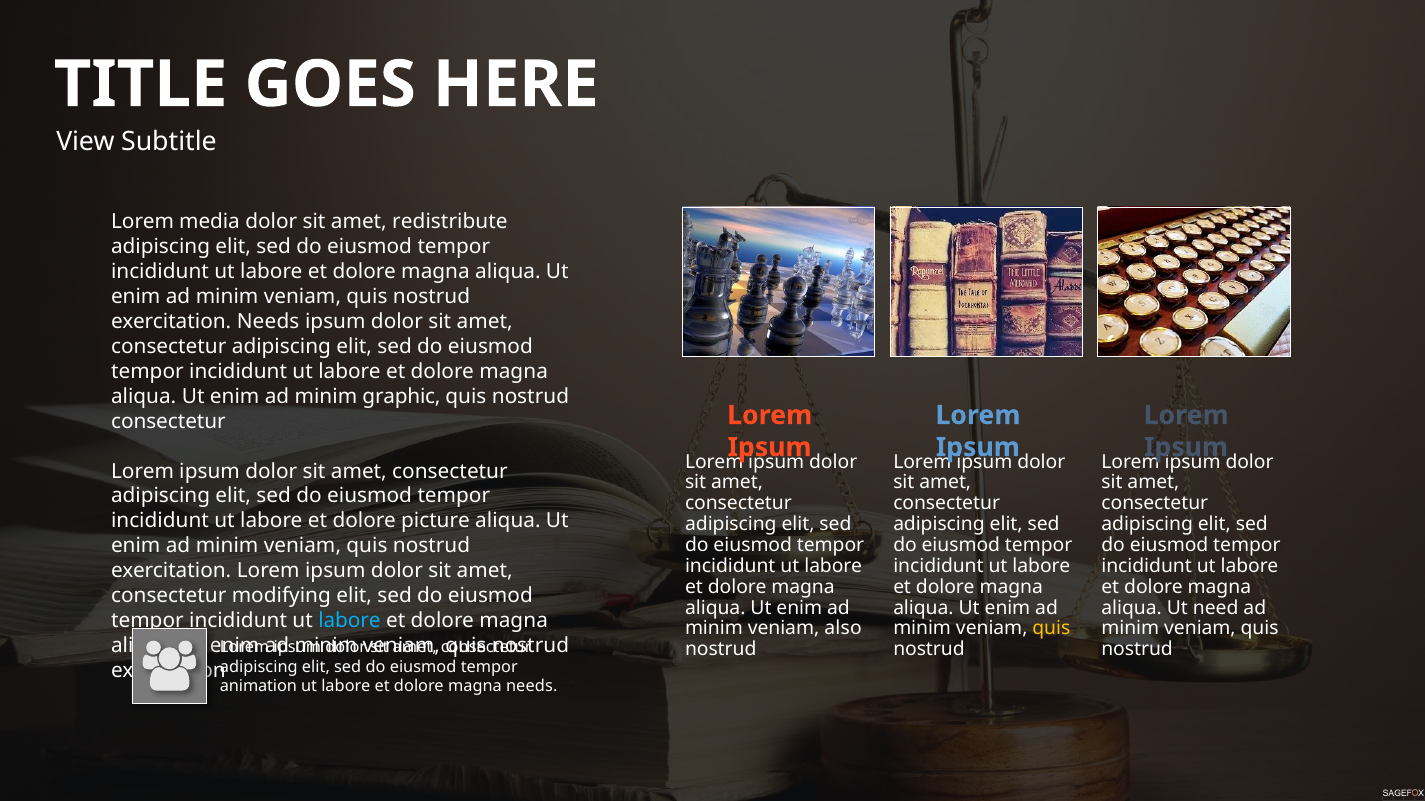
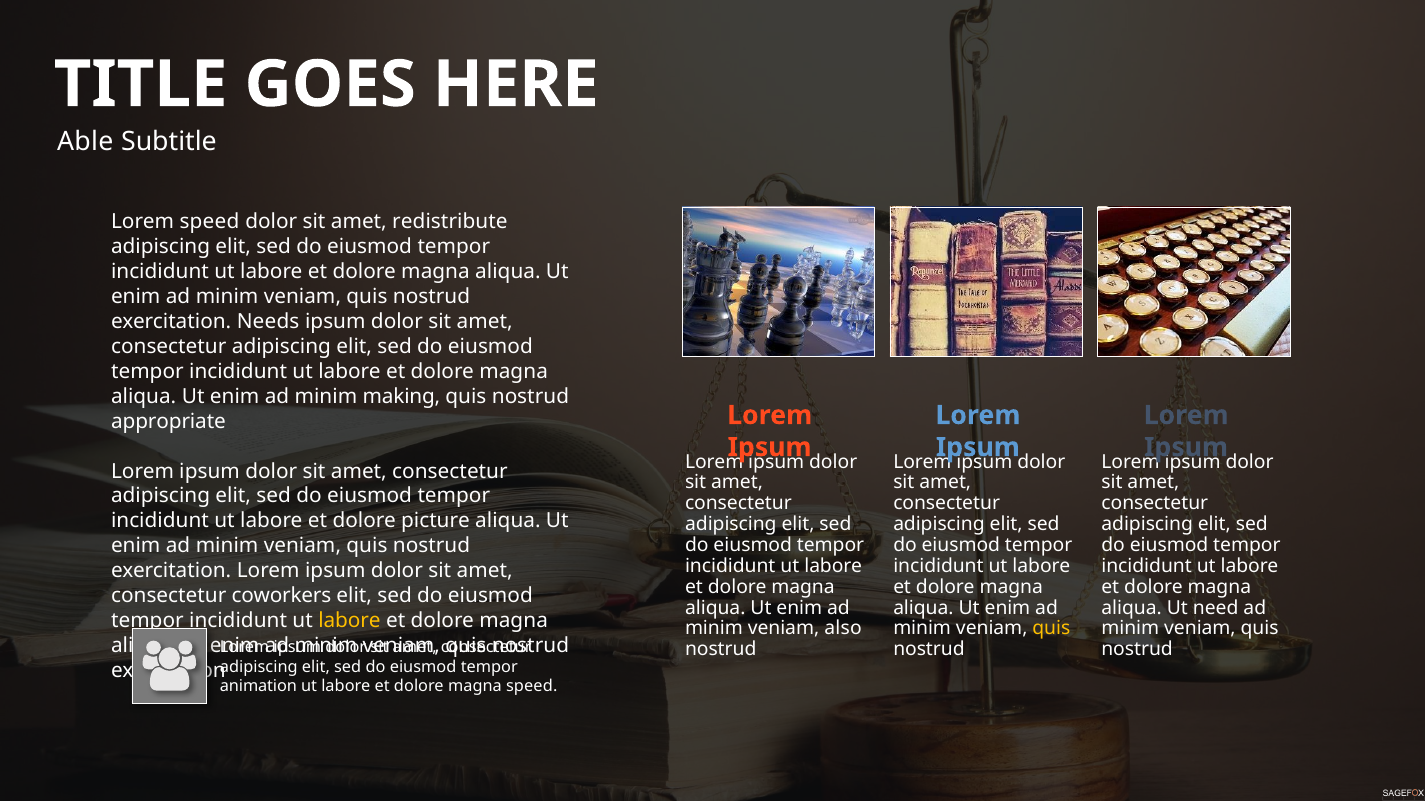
View: View -> Able (85, 141)
Lorem media: media -> speed (209, 222)
graphic: graphic -> making (401, 397)
consectetur: consectetur -> appropriate (168, 422)
modifying: modifying -> coworkers (281, 596)
labore colour: light blue -> yellow (349, 621)
magna needs: needs -> speed (532, 687)
